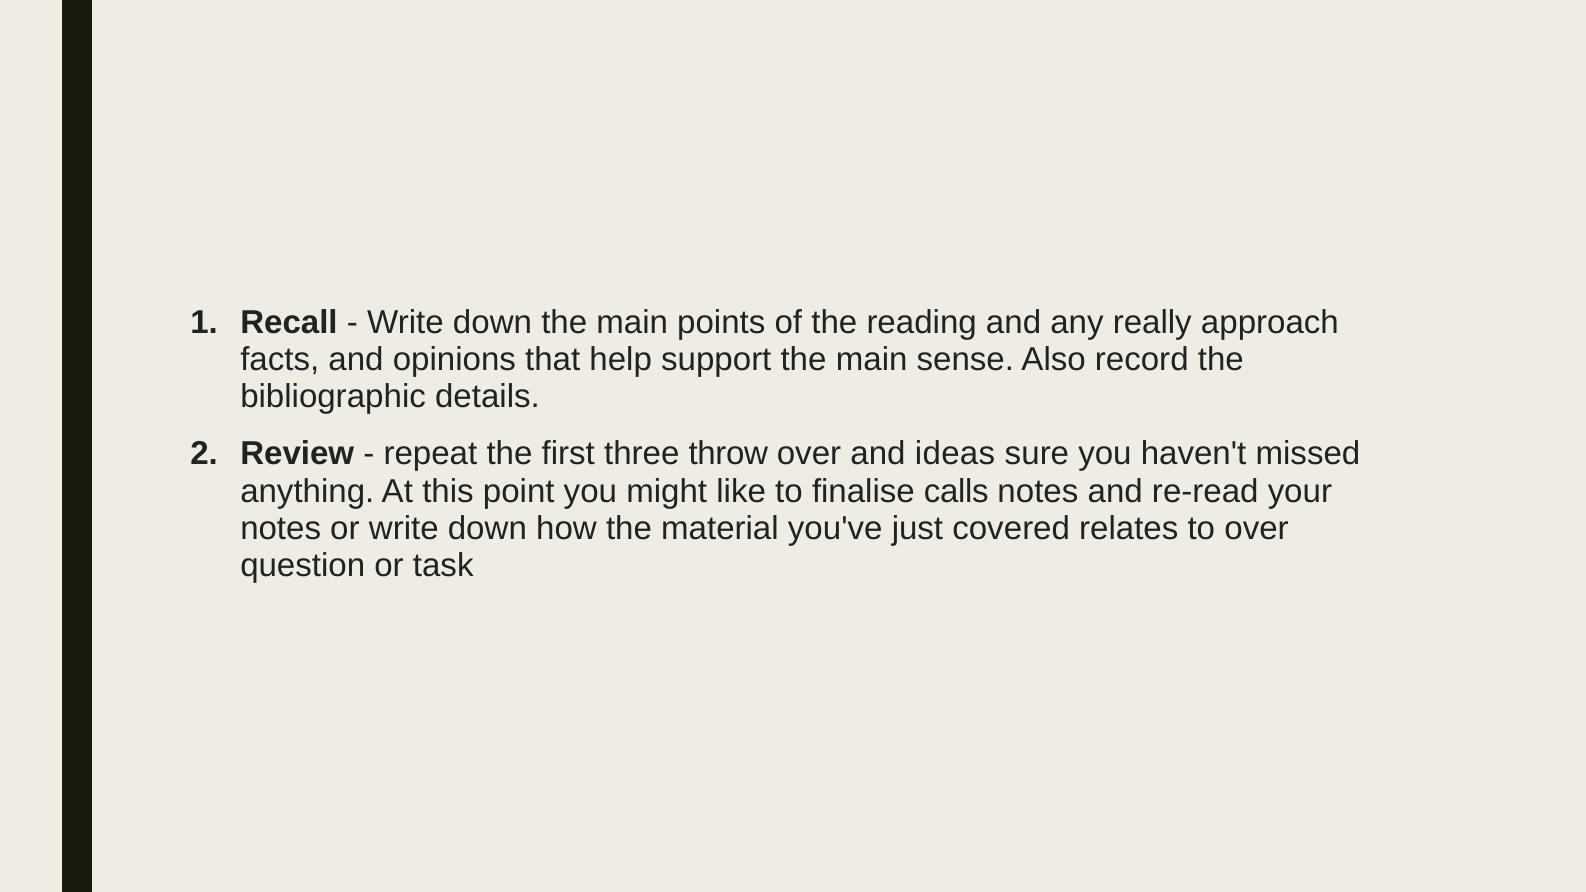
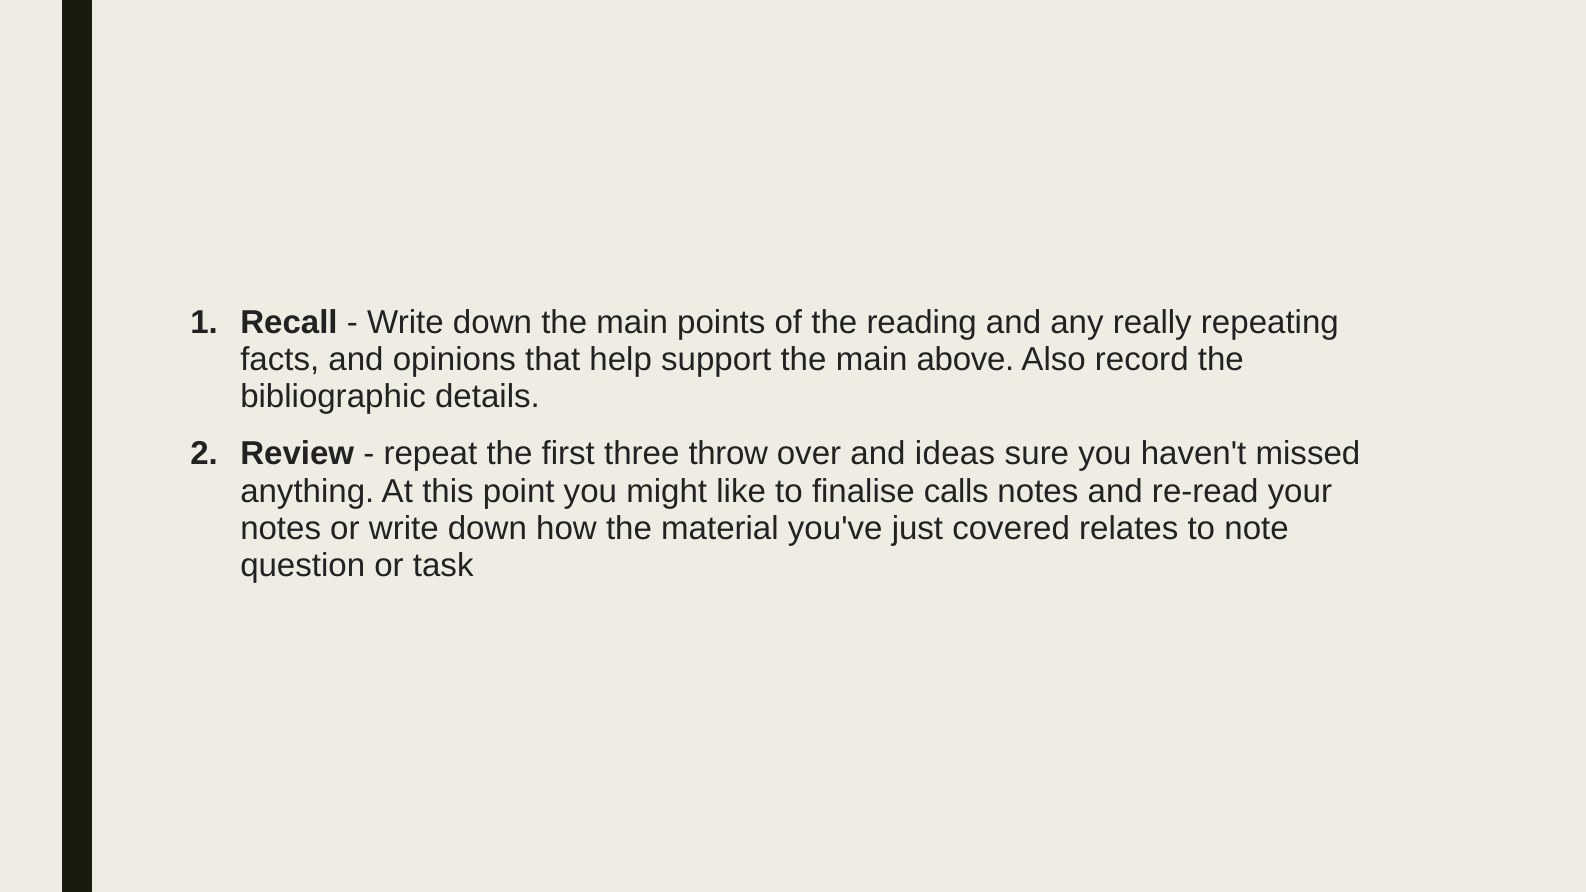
approach: approach -> repeating (1270, 322)
sense: sense -> above (965, 360)
to over: over -> note (1257, 528)
